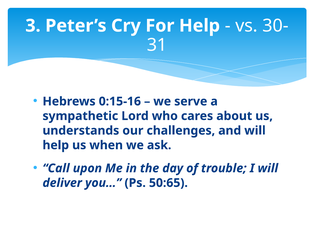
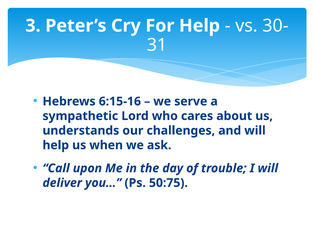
0:15-16: 0:15-16 -> 6:15-16 (120, 102)
50:65: 50:65 -> 50:75 (168, 183)
